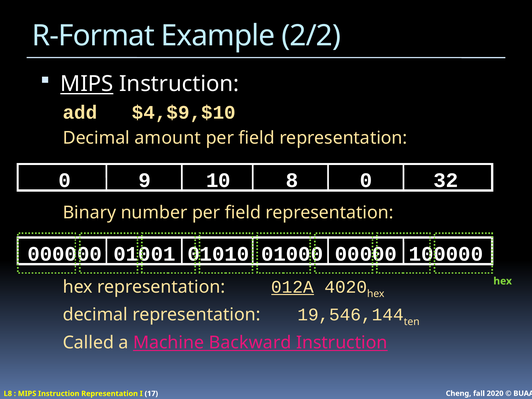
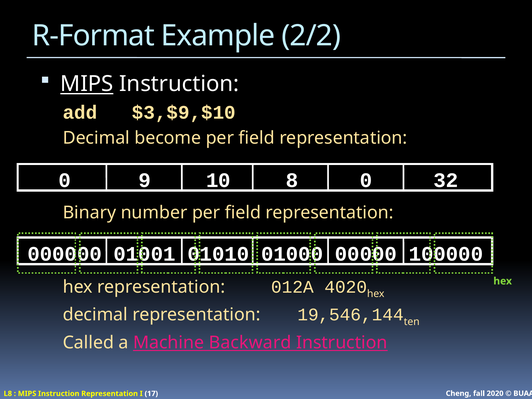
$4,$9,$10: $4,$9,$10 -> $3,$9,$10 (184, 112)
amount: amount -> become (168, 138)
012A underline: present -> none (293, 287)
